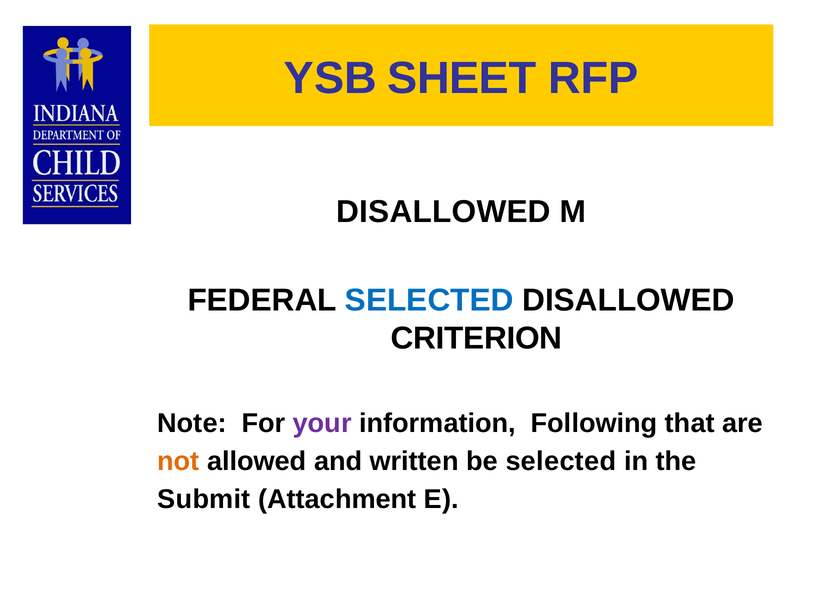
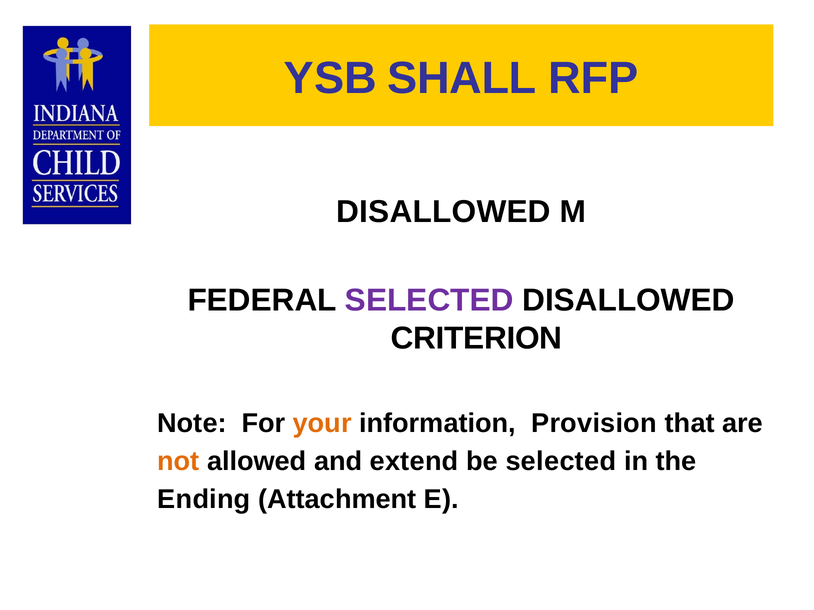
SHEET: SHEET -> SHALL (462, 78)
SELECTED colour: blue -> purple (429, 301)
your colour: purple -> orange (322, 424)
Following: Following -> Provision (594, 424)
written: written -> extend (414, 462)
Submit: Submit -> Ending (204, 500)
